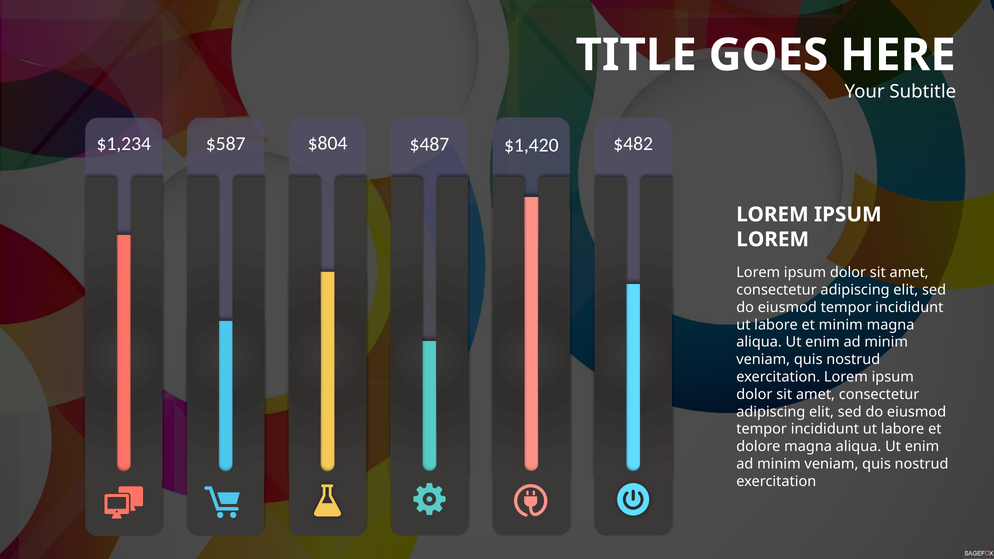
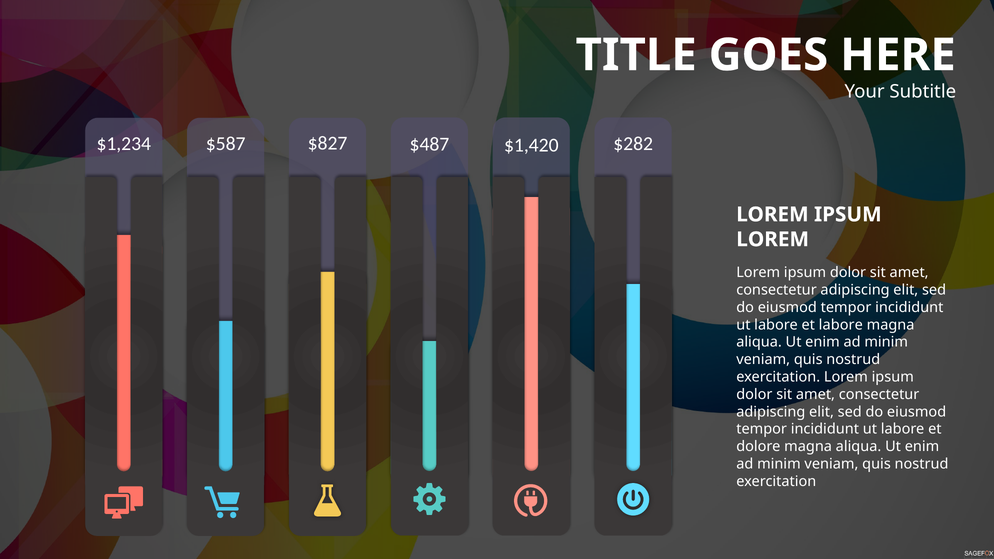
$804: $804 -> $827 (328, 143)
$482: $482 -> $282 (633, 144)
et minim: minim -> labore (841, 325)
